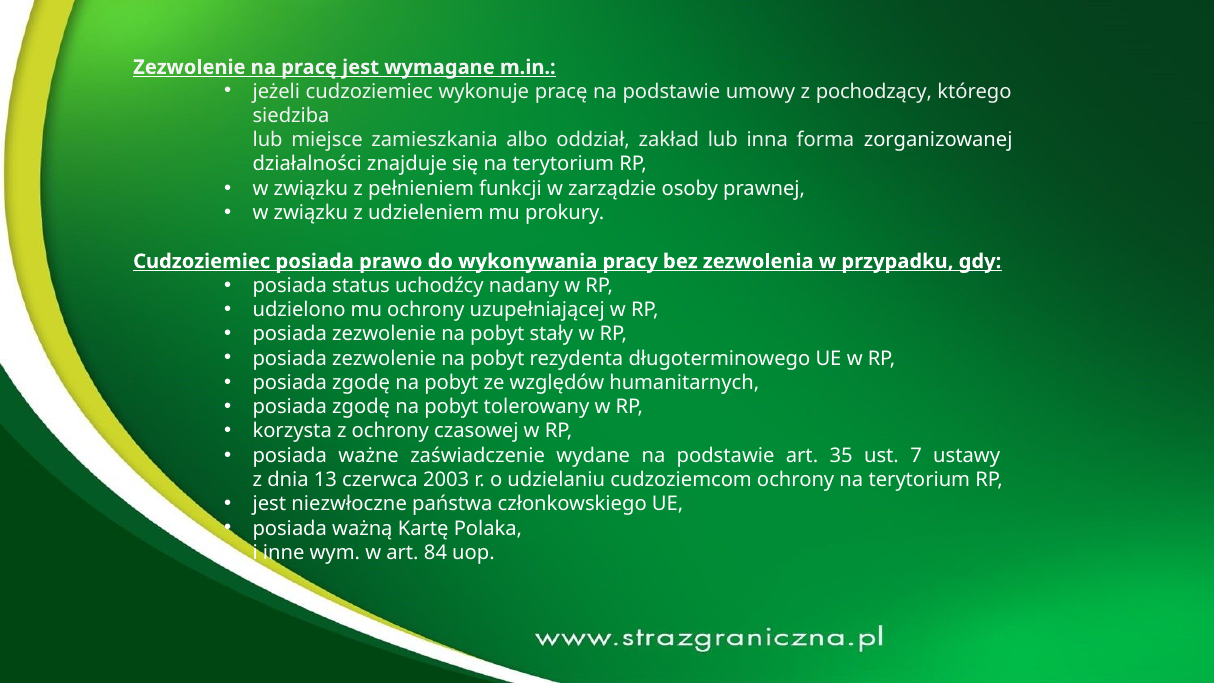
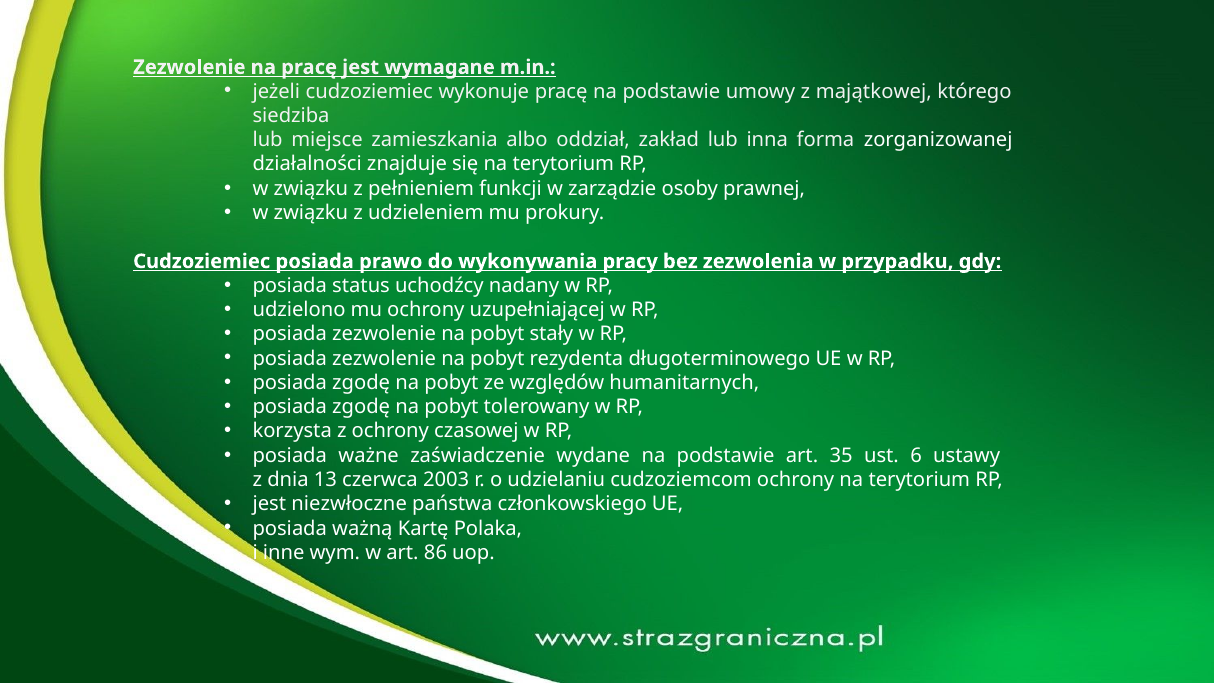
pochodzący: pochodzący -> majątkowej (874, 91)
7: 7 -> 6 (916, 455)
84: 84 -> 86 (436, 553)
